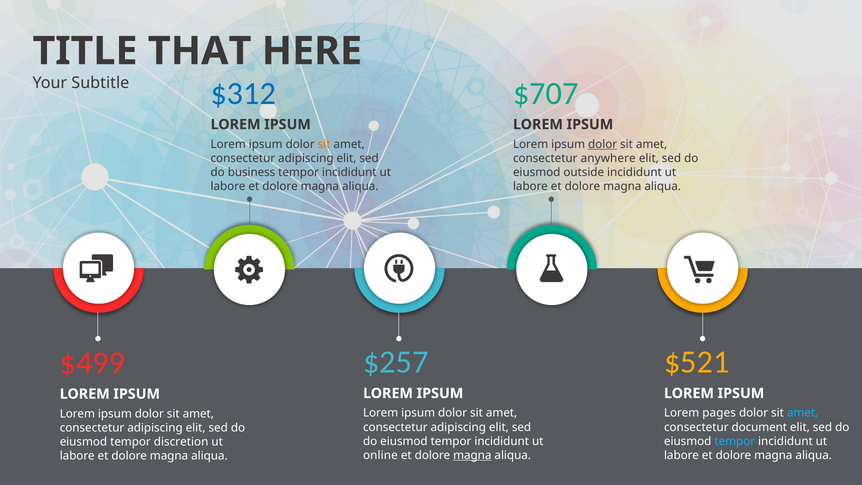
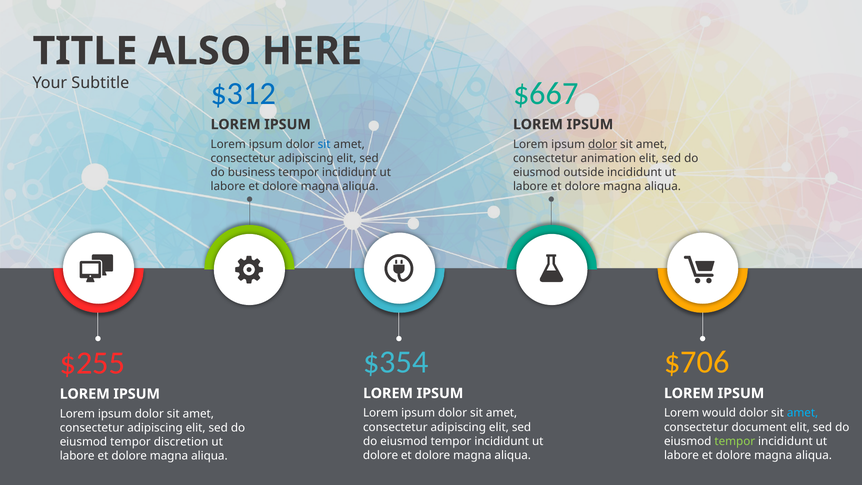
THAT: THAT -> ALSO (200, 51)
$707: $707 -> $667 (546, 93)
sit colour: orange -> blue (324, 144)
anywhere: anywhere -> animation (608, 158)
$257: $257 -> $354 (396, 362)
$521: $521 -> $706 (697, 362)
$499: $499 -> $255 (92, 363)
pages: pages -> would (719, 413)
tempor colour: light blue -> light green (735, 441)
online: online -> dolore (381, 455)
magna underline: present -> none (472, 455)
